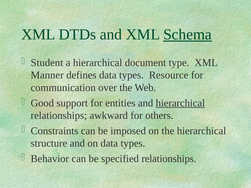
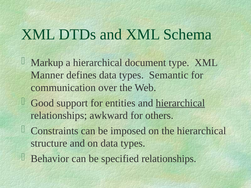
Schema underline: present -> none (188, 35)
Student: Student -> Markup (47, 63)
Resource: Resource -> Semantic (169, 75)
